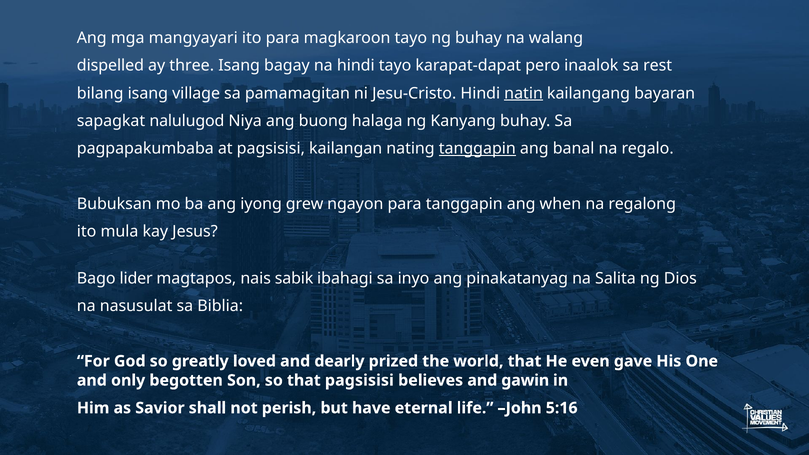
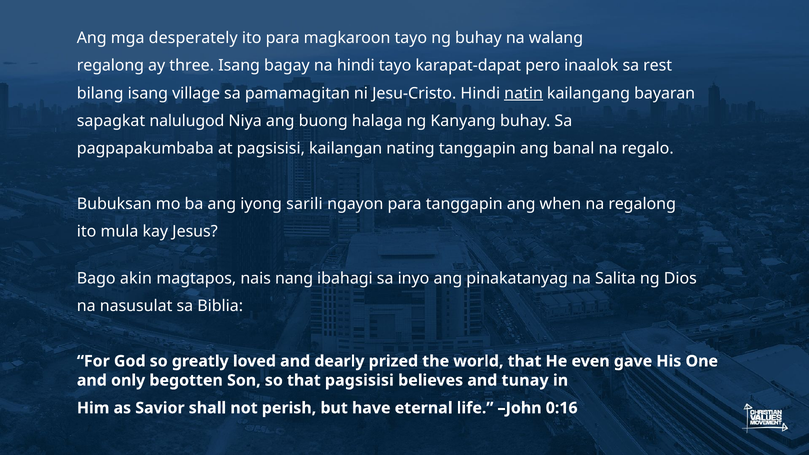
mangyayari: mangyayari -> desperately (193, 38)
dispelled: dispelled -> regalong (110, 66)
tanggapin underline: present -> none (477, 149)
grew: grew -> sarili (304, 204)
lider: lider -> akin (136, 278)
sabik: sabik -> nang (294, 278)
gawin: gawin -> tunay (525, 380)
5:16: 5:16 -> 0:16 (562, 408)
